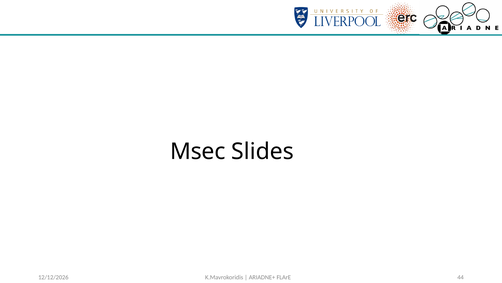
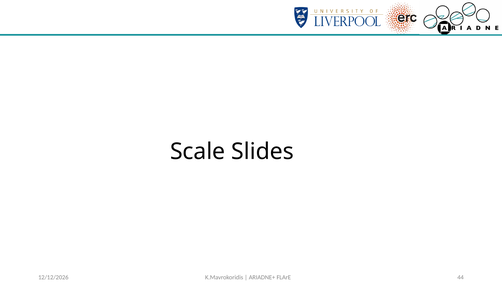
Msec: Msec -> Scale (198, 151)
